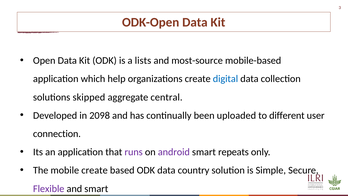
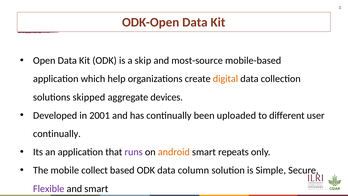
lists: lists -> skip (143, 60)
digital colour: blue -> orange (225, 79)
central: central -> devices (167, 97)
2098: 2098 -> 2001 (100, 115)
connection: connection -> continually (57, 134)
android colour: purple -> orange (174, 152)
mobile create: create -> collect (95, 170)
country: country -> column (193, 170)
